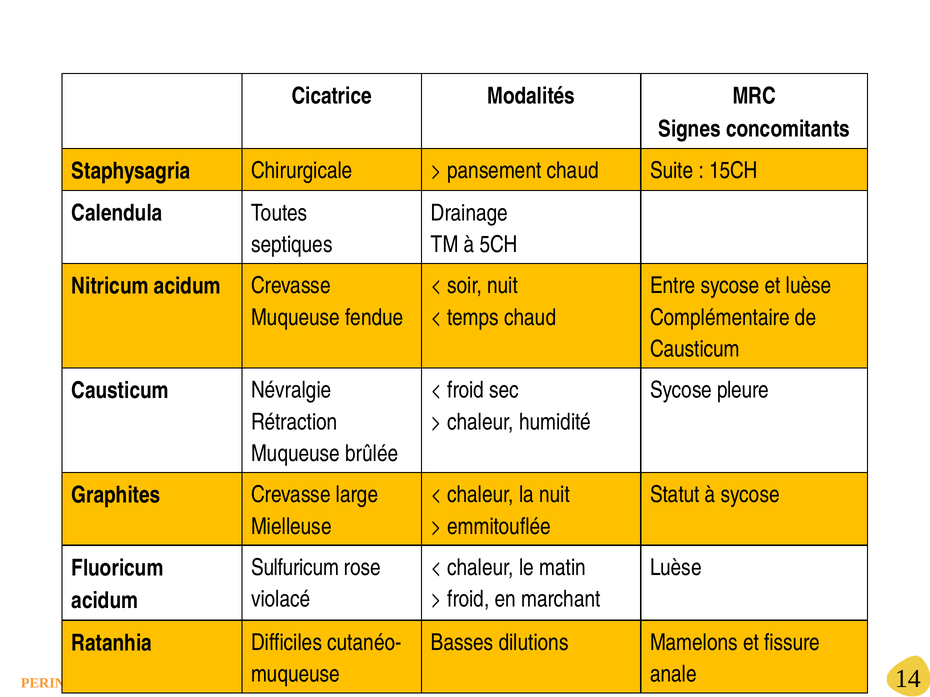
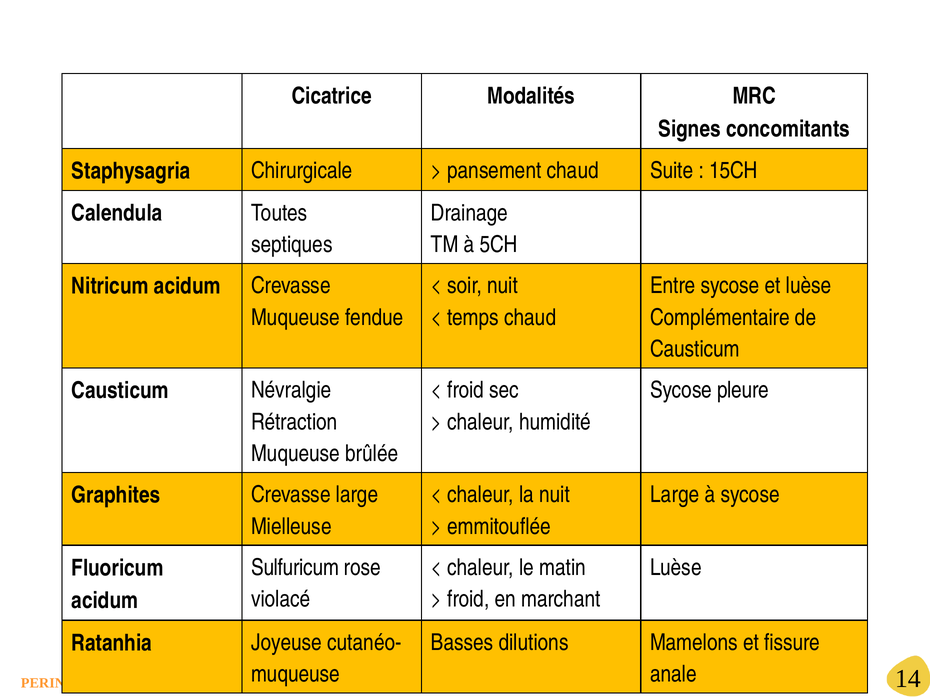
Statut: Statut -> Large (675, 495)
Difficiles: Difficiles -> Joyeuse (287, 643)
